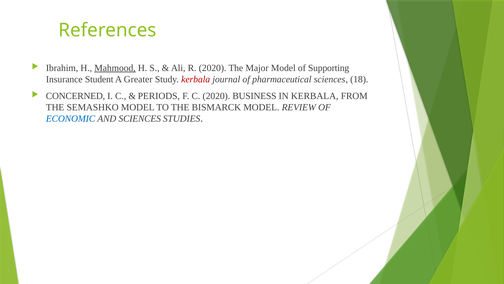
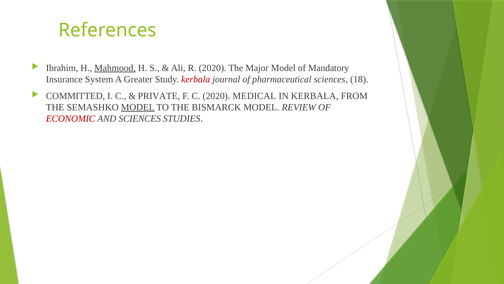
Supporting: Supporting -> Mandatory (329, 68)
Student: Student -> System (99, 79)
CONCERNED: CONCERNED -> COMMITTED (75, 96)
PERIODS: PERIODS -> PRIVATE (159, 96)
BUSINESS: BUSINESS -> MEDICAL (254, 96)
MODEL underline: none -> present (138, 107)
ECONOMIC colour: blue -> red (71, 118)
